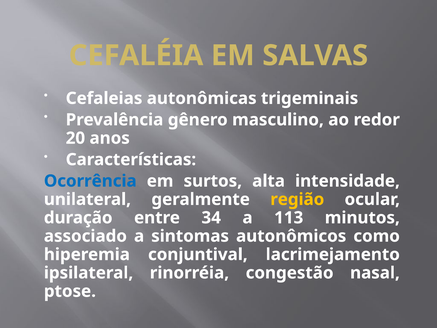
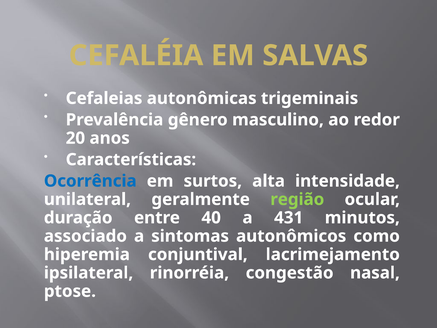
região colour: yellow -> light green (297, 199)
34: 34 -> 40 (211, 218)
113: 113 -> 431 (289, 218)
